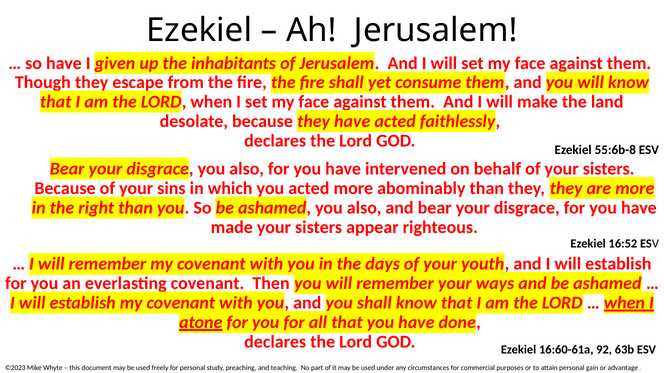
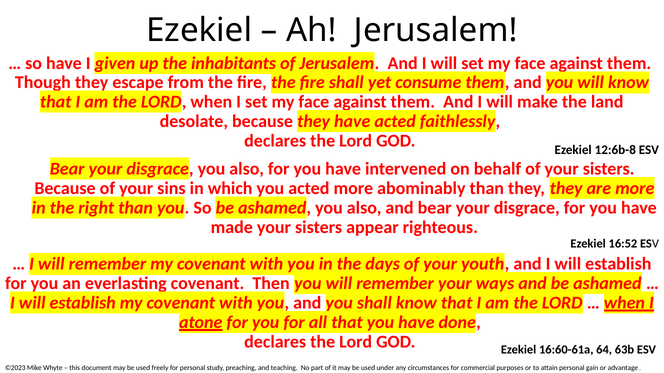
55:6b-8: 55:6b-8 -> 12:6b-8 (615, 150)
92: 92 -> 64 (604, 350)
